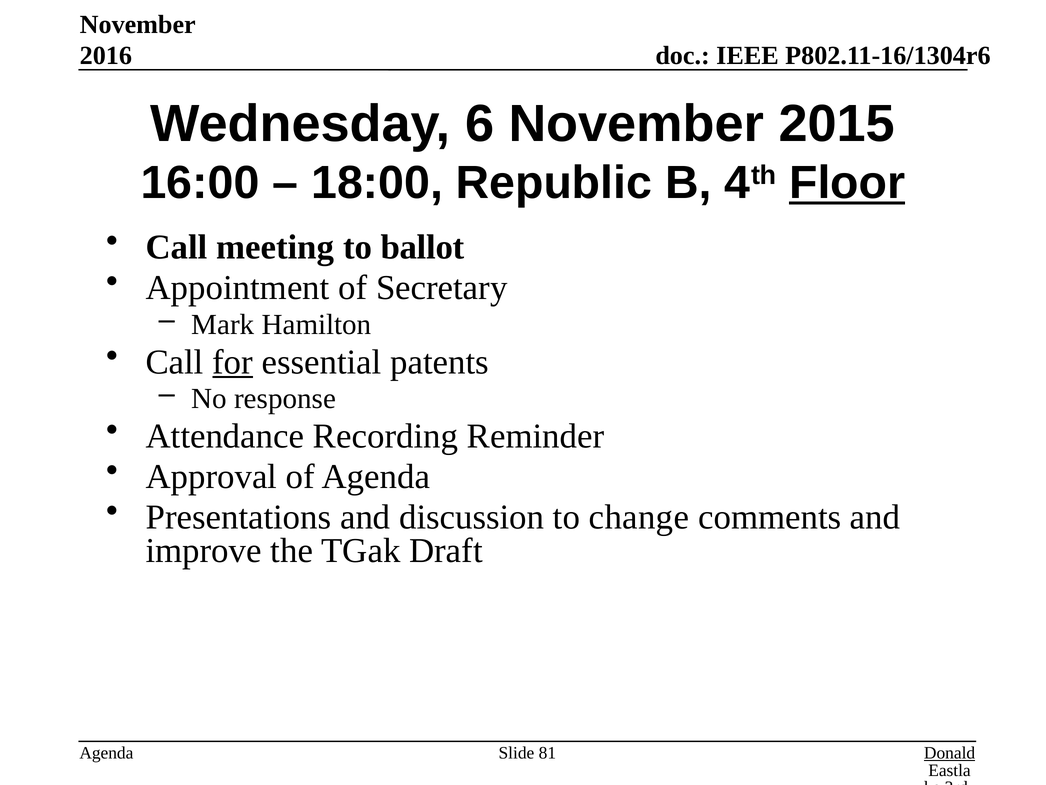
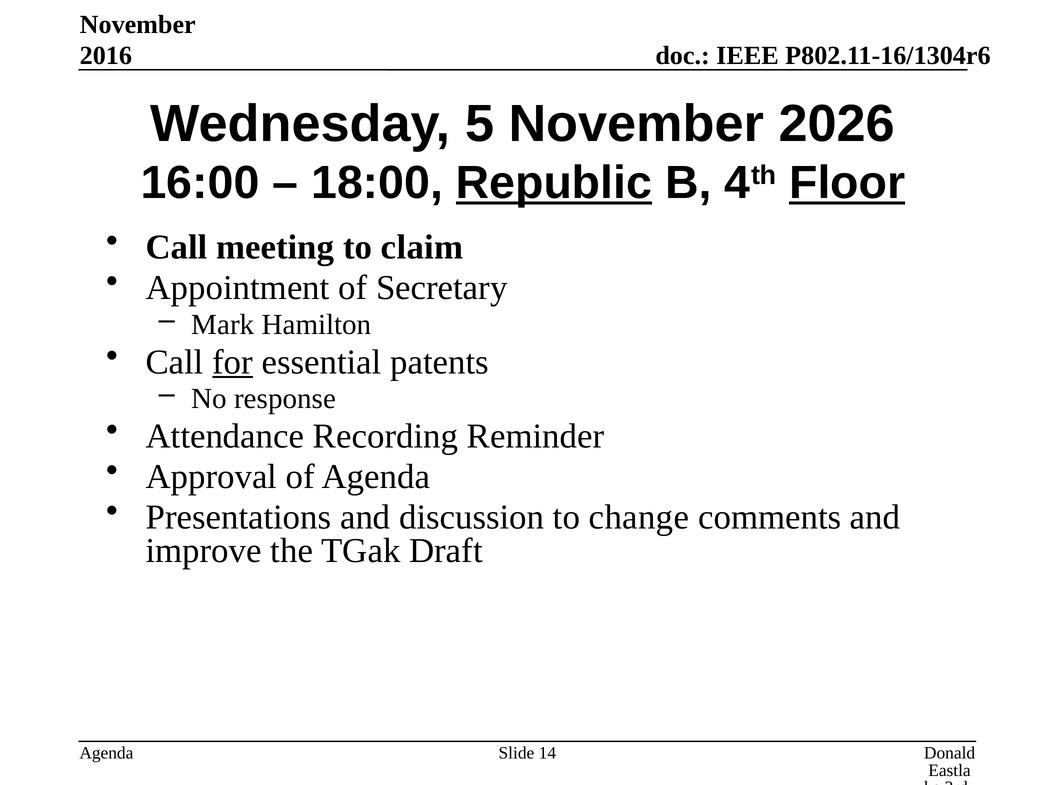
6: 6 -> 5 (480, 124)
2015: 2015 -> 2026 (837, 124)
Republic underline: none -> present (554, 183)
ballot: ballot -> claim (422, 247)
Donald underline: present -> none (950, 752)
81: 81 -> 14 (547, 752)
